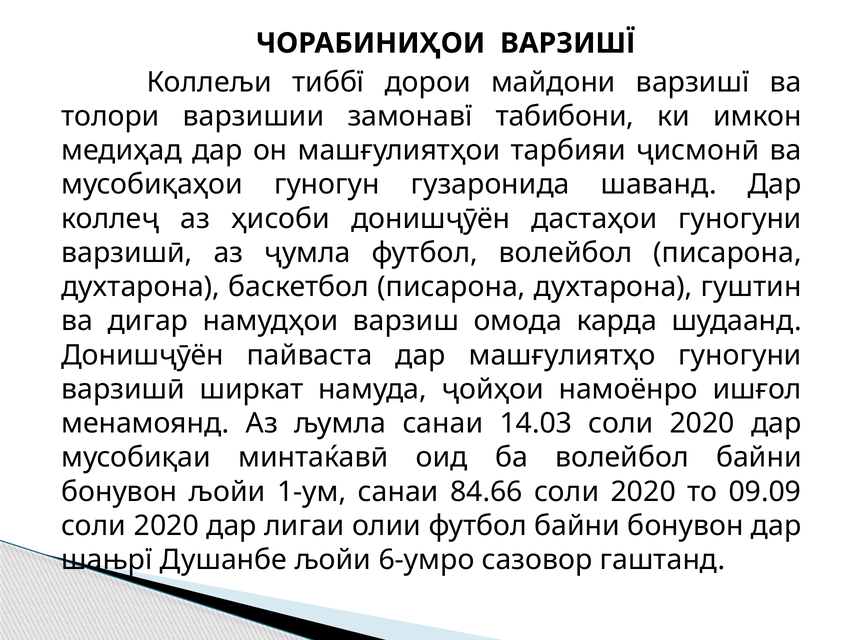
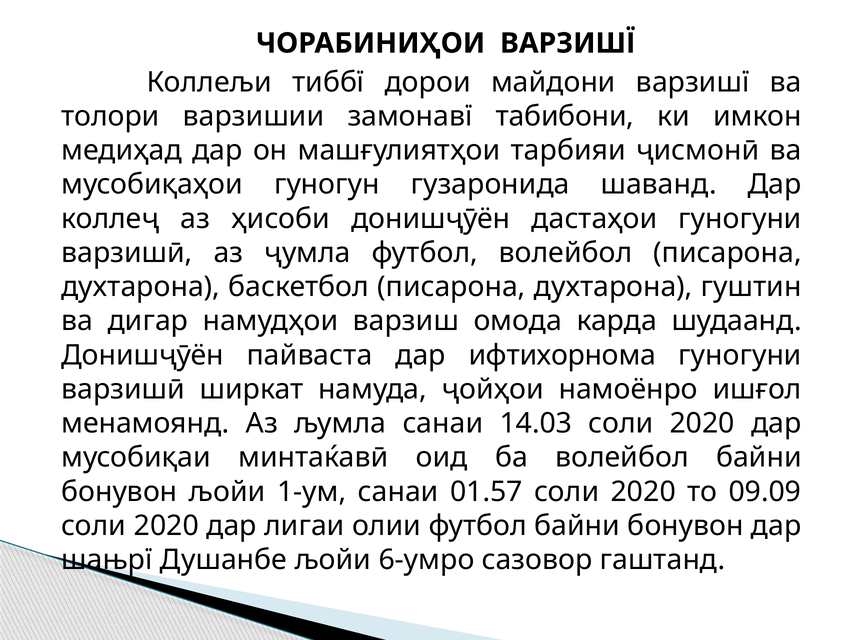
машғулиятҳо: машғулиятҳо -> ифтихорнома (562, 355)
84.66: 84.66 -> 01.57 (486, 492)
